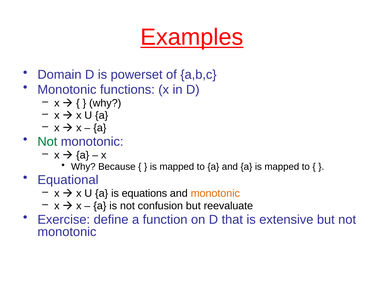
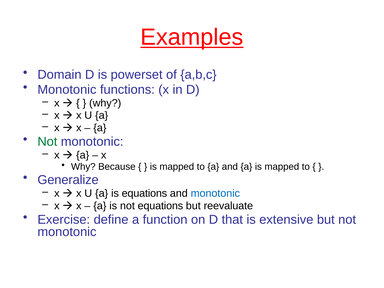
Equational: Equational -> Generalize (68, 180)
monotonic colour: orange -> blue (215, 193)
not confusion: confusion -> equations (160, 206)
